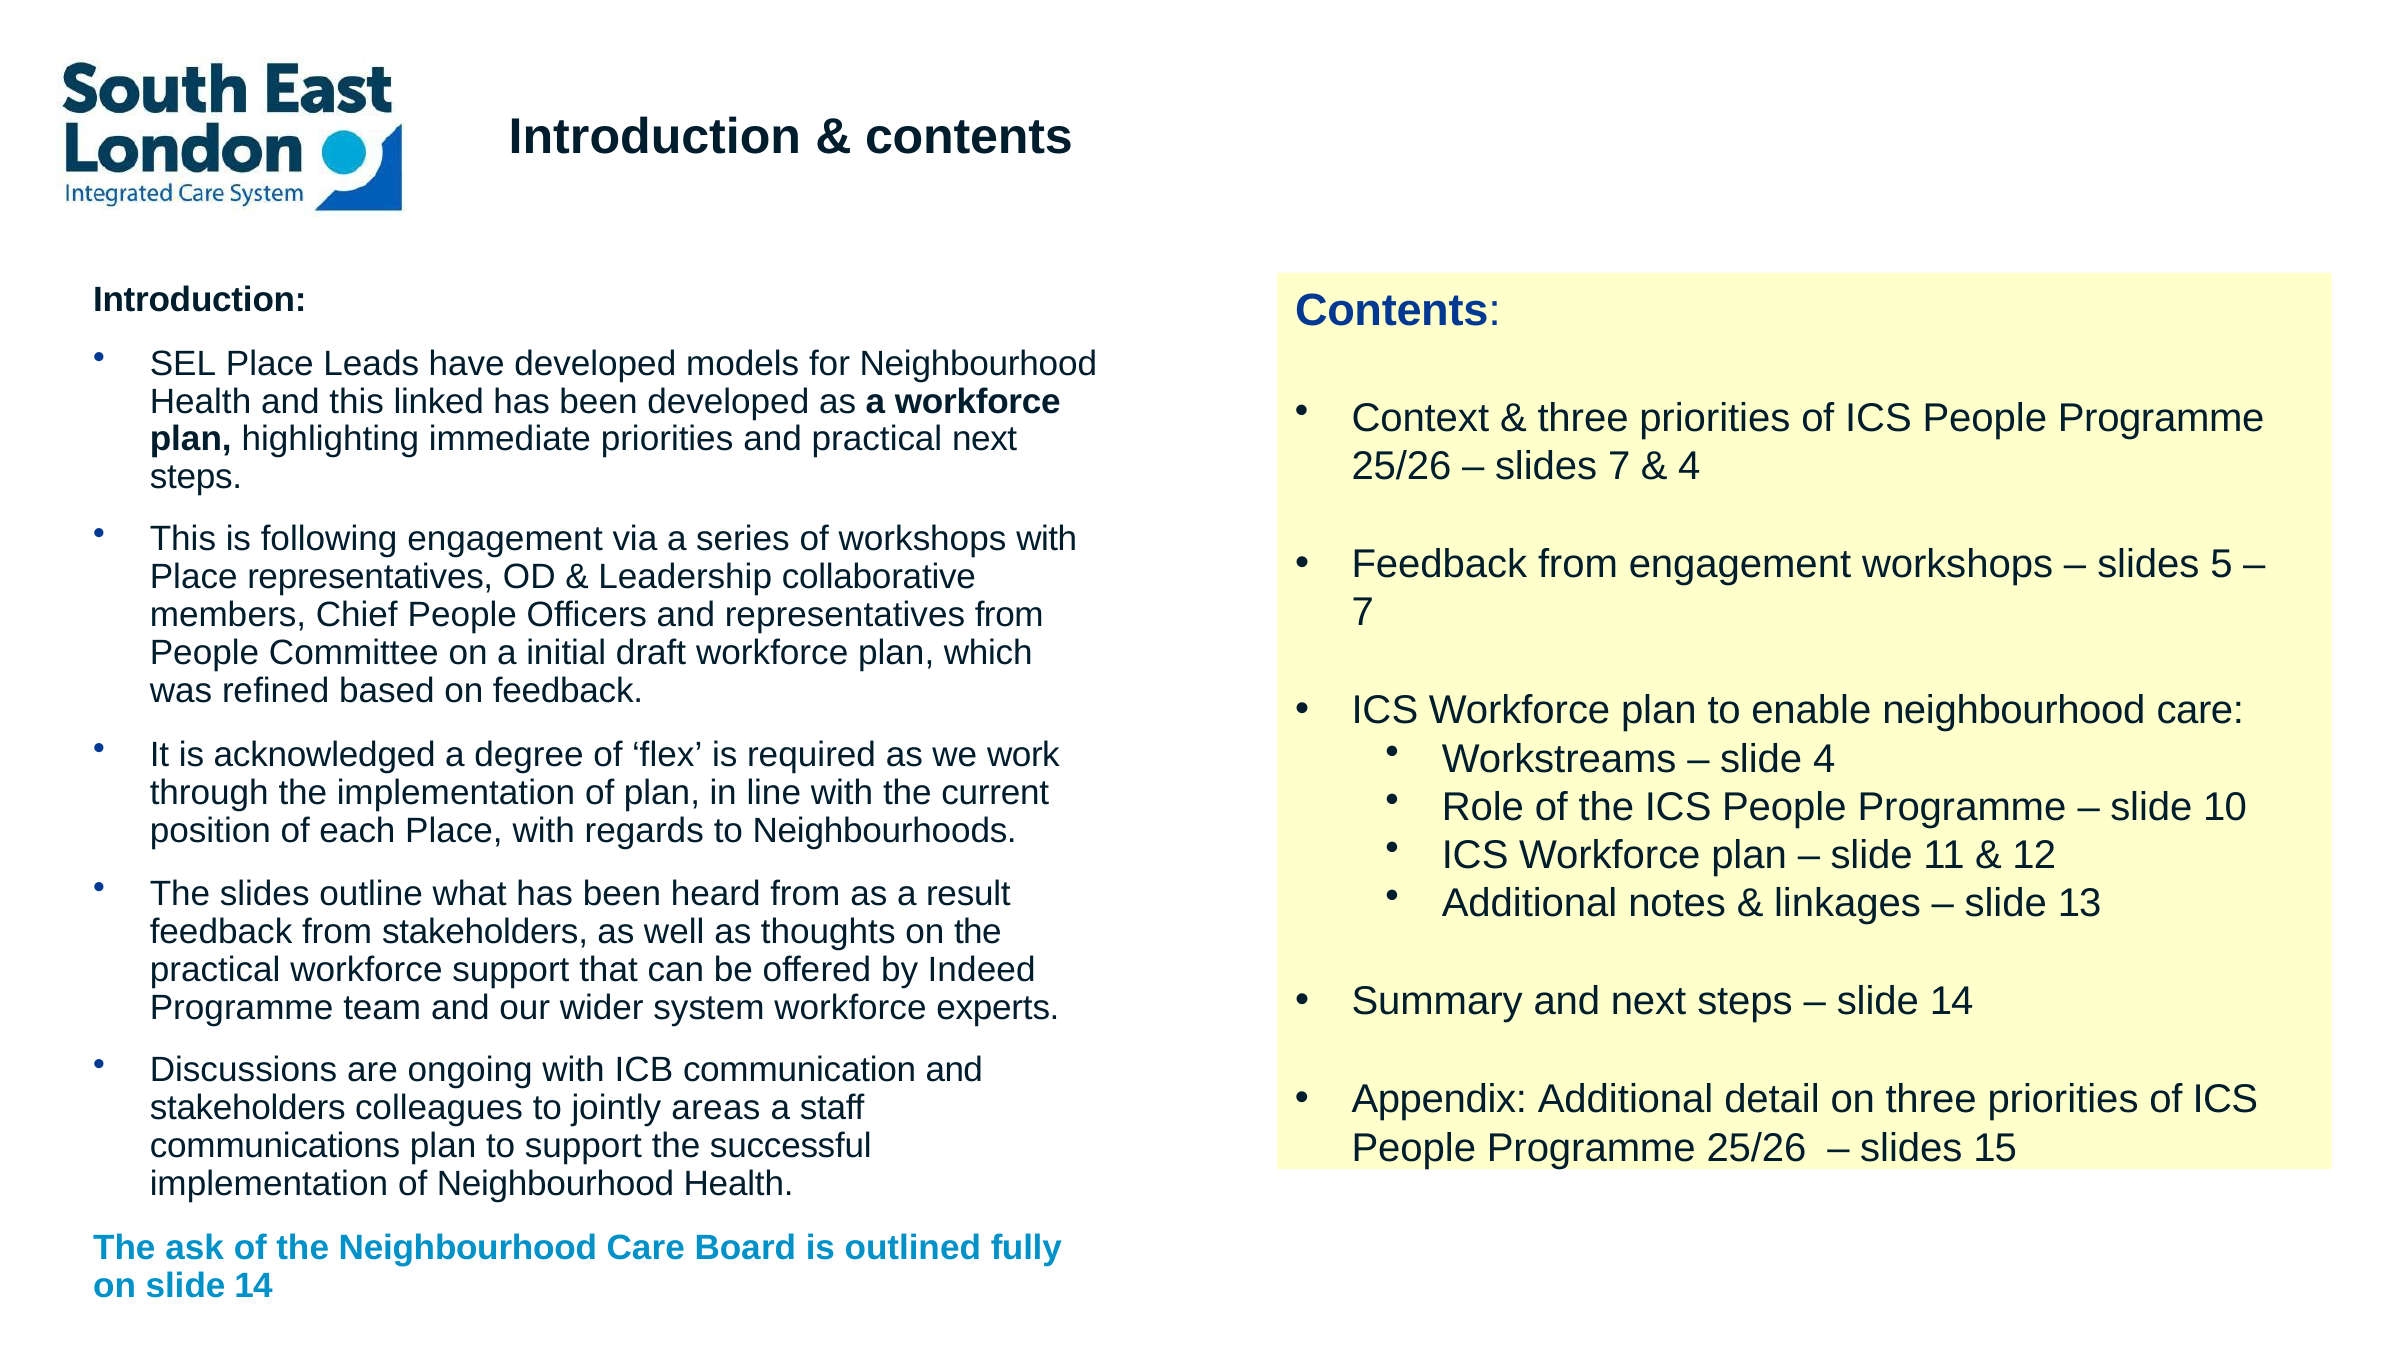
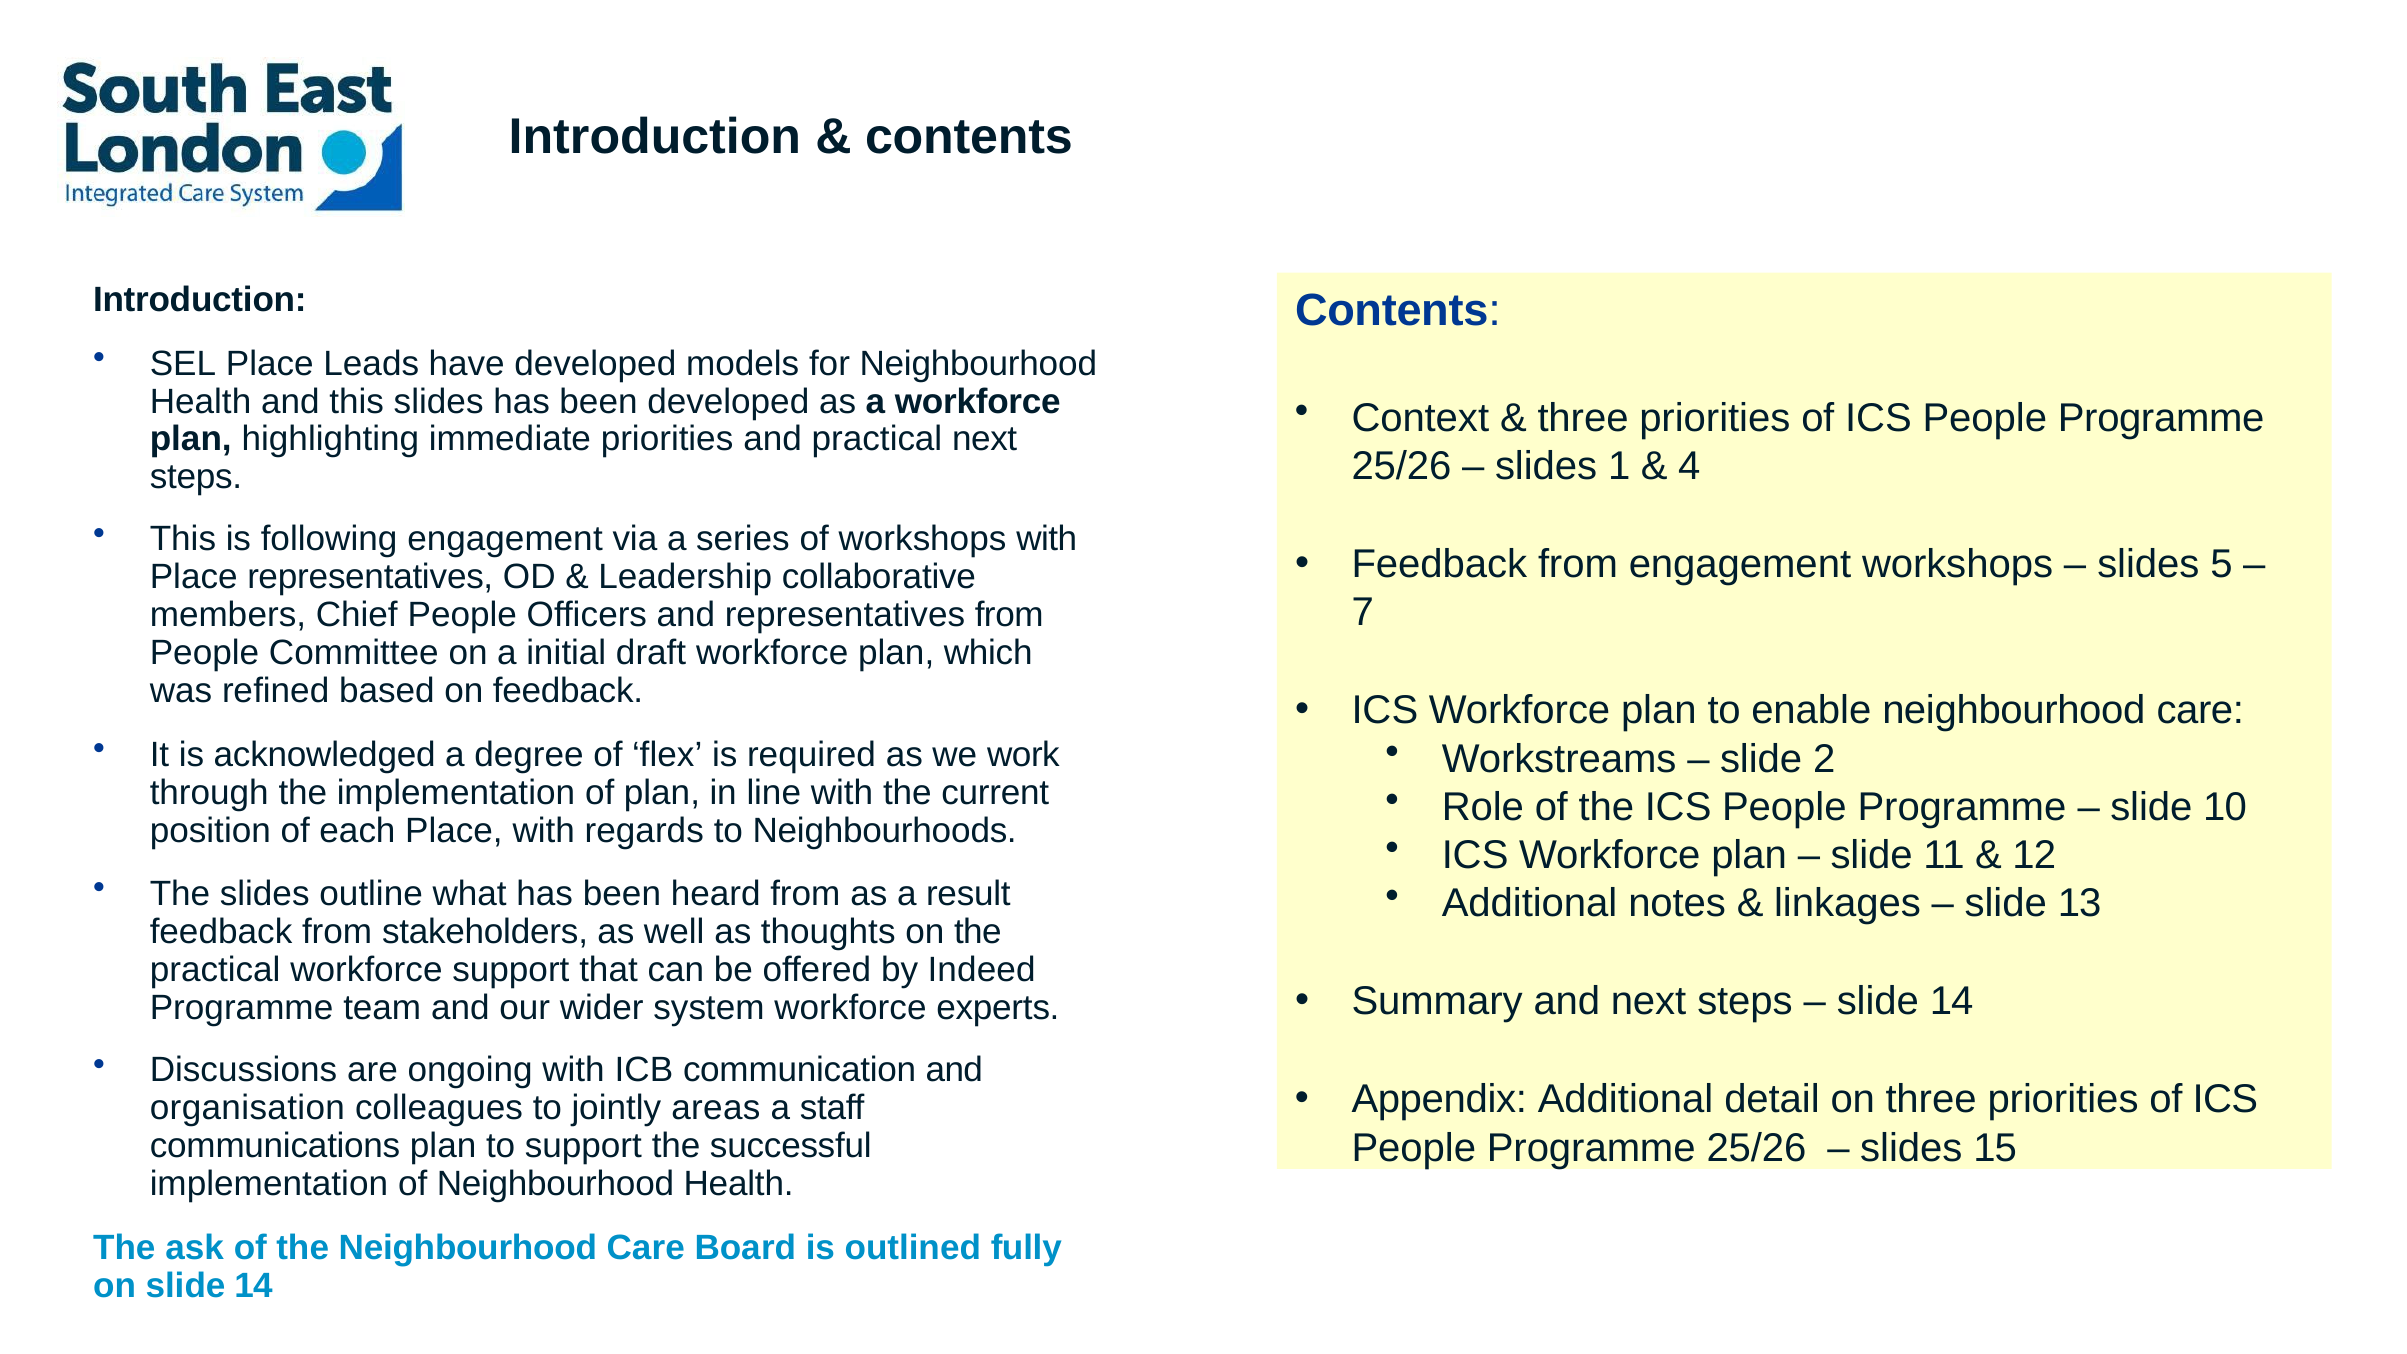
this linked: linked -> slides (439, 401)
slides 7: 7 -> 1 (1619, 466)
slide 4: 4 -> 2 (1824, 759)
stakeholders: stakeholders -> organisation (247, 1108)
